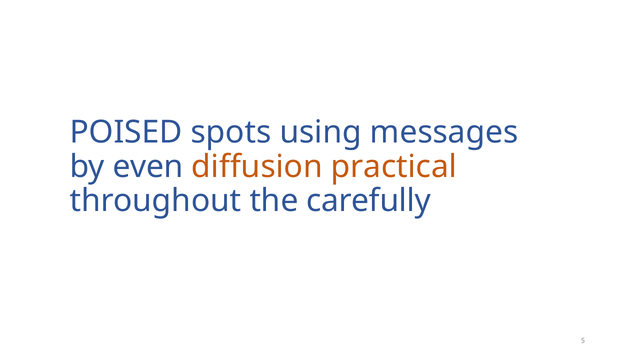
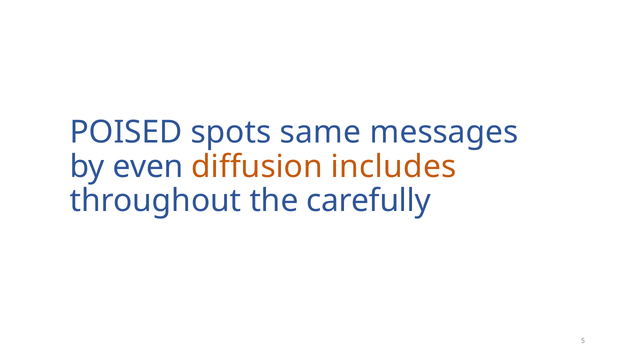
using: using -> same (320, 132)
practical: practical -> includes (394, 167)
